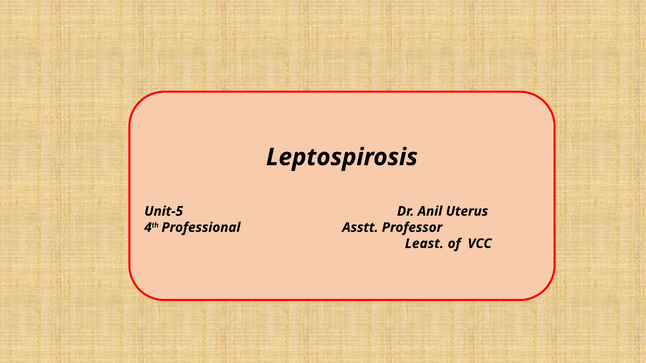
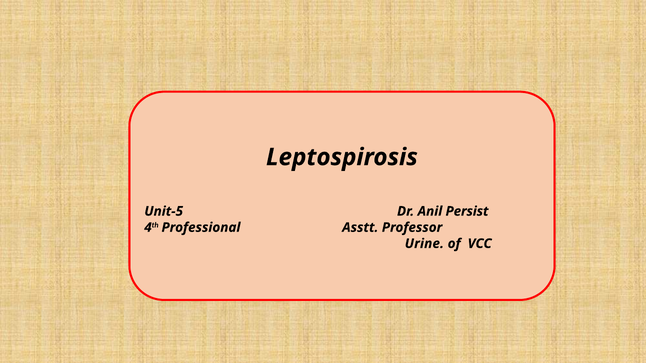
Uterus: Uterus -> Persist (467, 211)
Least: Least -> Urine (424, 244)
